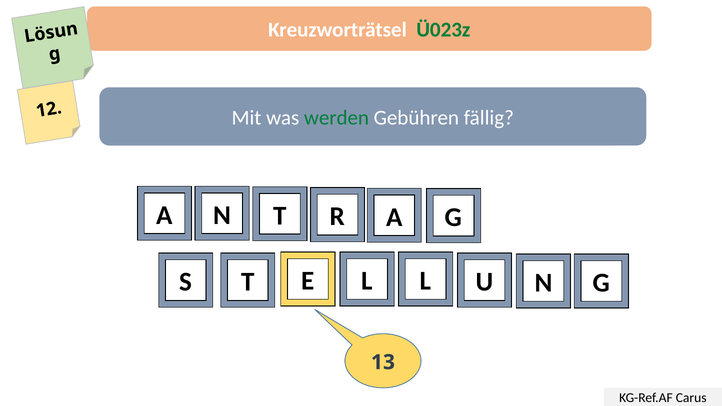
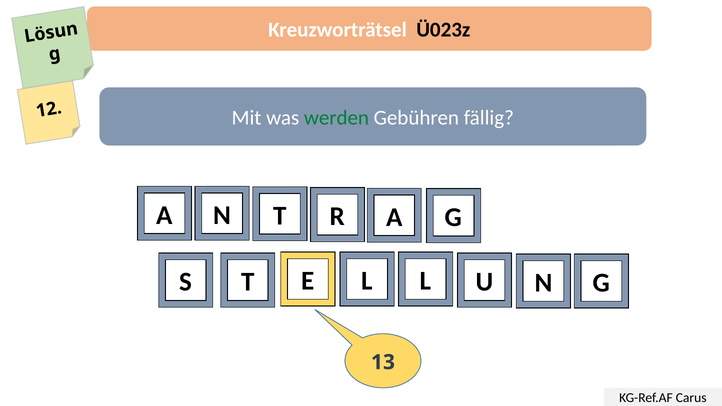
Ü023z colour: green -> black (443, 30)
